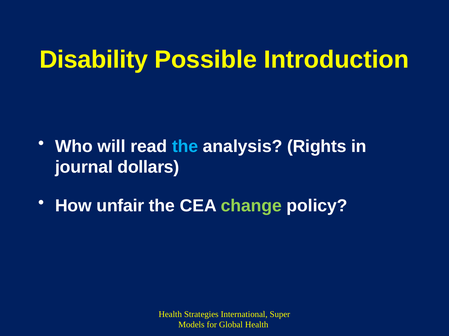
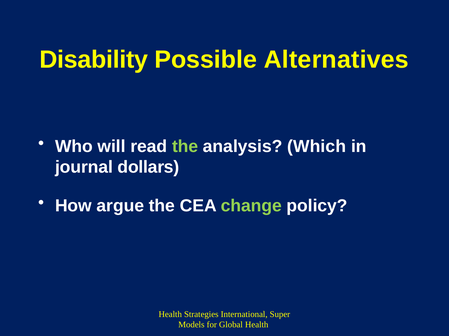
Introduction: Introduction -> Alternatives (336, 60)
the colour: light blue -> light green (185, 147)
Rights: Rights -> Which (317, 147)
unfair: unfair -> argue (120, 206)
